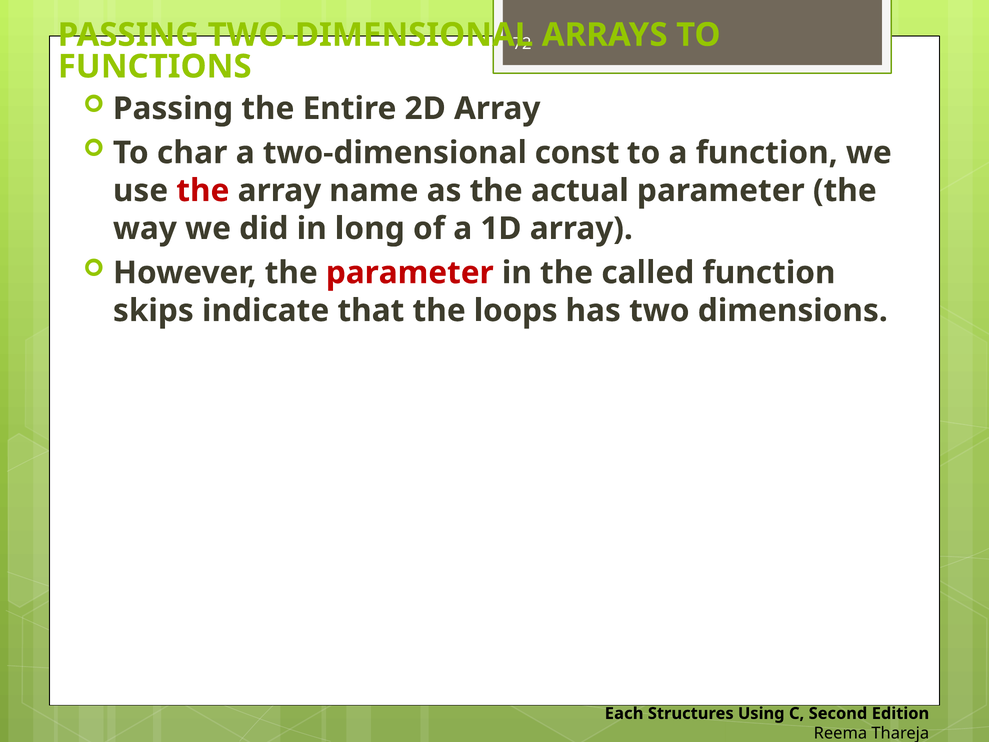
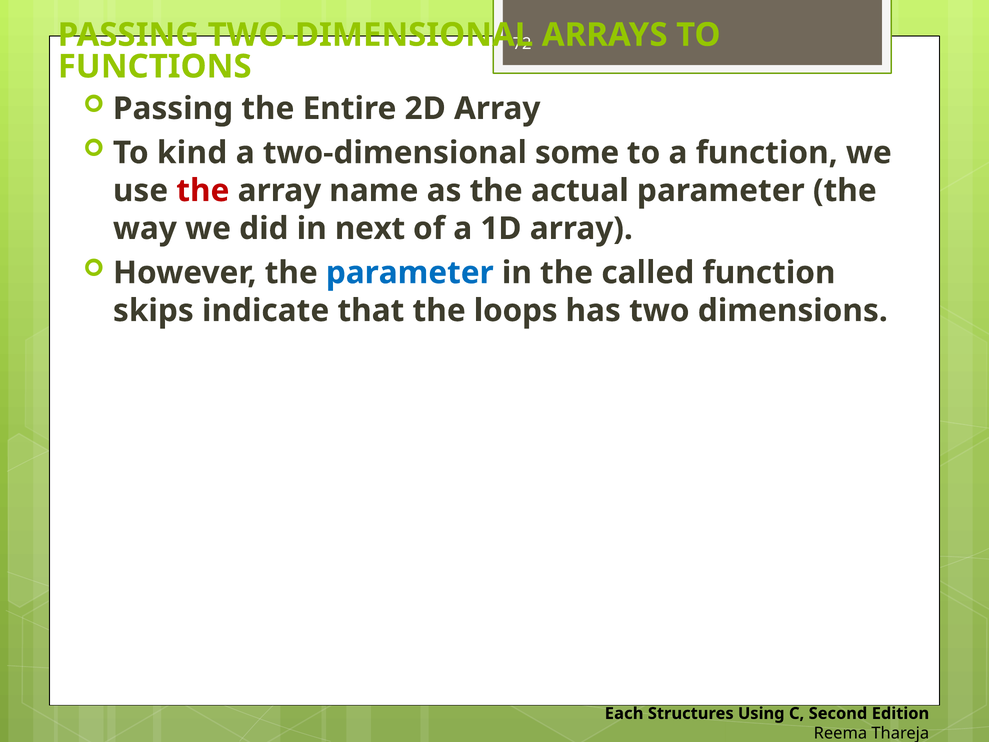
char: char -> kind (192, 153)
const: const -> some (577, 153)
long: long -> next (370, 228)
parameter colour: red -> blue (410, 273)
